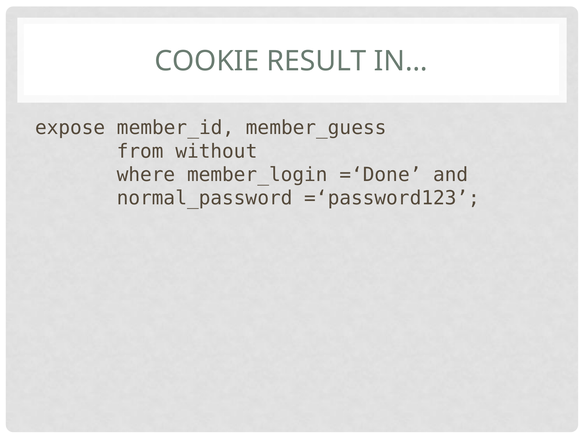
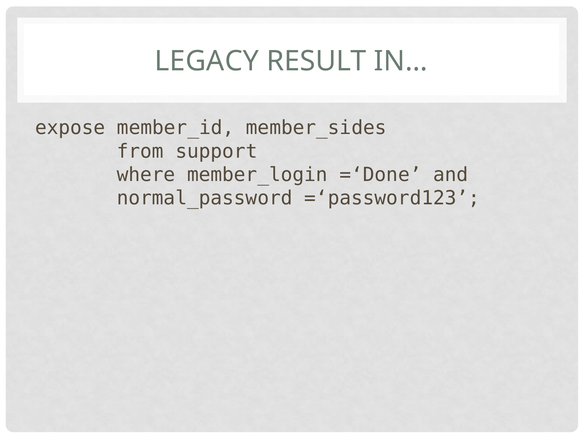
COOKIE: COOKIE -> LEGACY (207, 61)
member_guess: member_guess -> member_sides (316, 128)
without: without -> support (216, 151)
